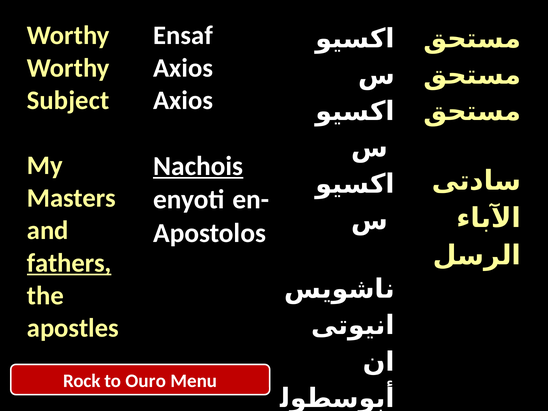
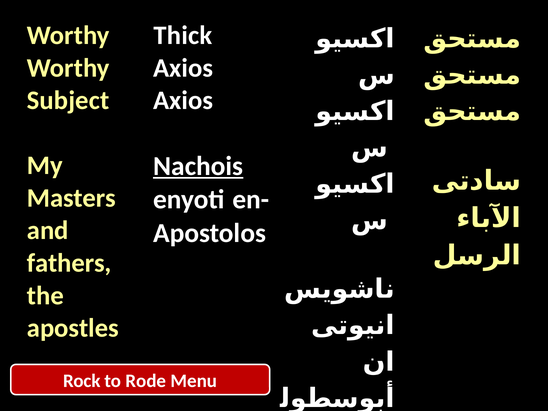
Ensaf: Ensaf -> Thick (183, 35)
fathers underline: present -> none (69, 263)
Ouro: Ouro -> Rode (146, 381)
